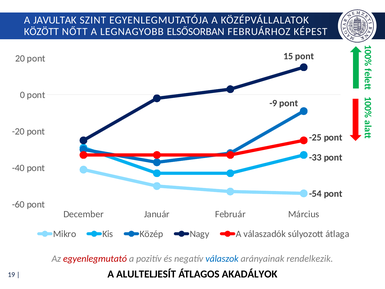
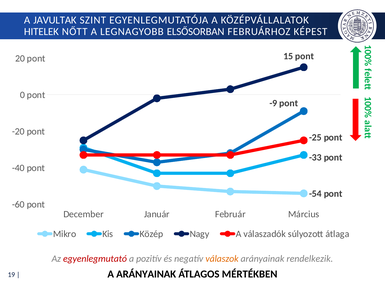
KÖZÖTT: KÖZÖTT -> HITELEK (41, 32)
válaszok colour: blue -> orange (222, 258)
A ALULTELJESÍT: ALULTELJESÍT -> ARÁNYAINAK (146, 274)
AKADÁLYOK: AKADÁLYOK -> MÉRTÉKBEN (250, 274)
